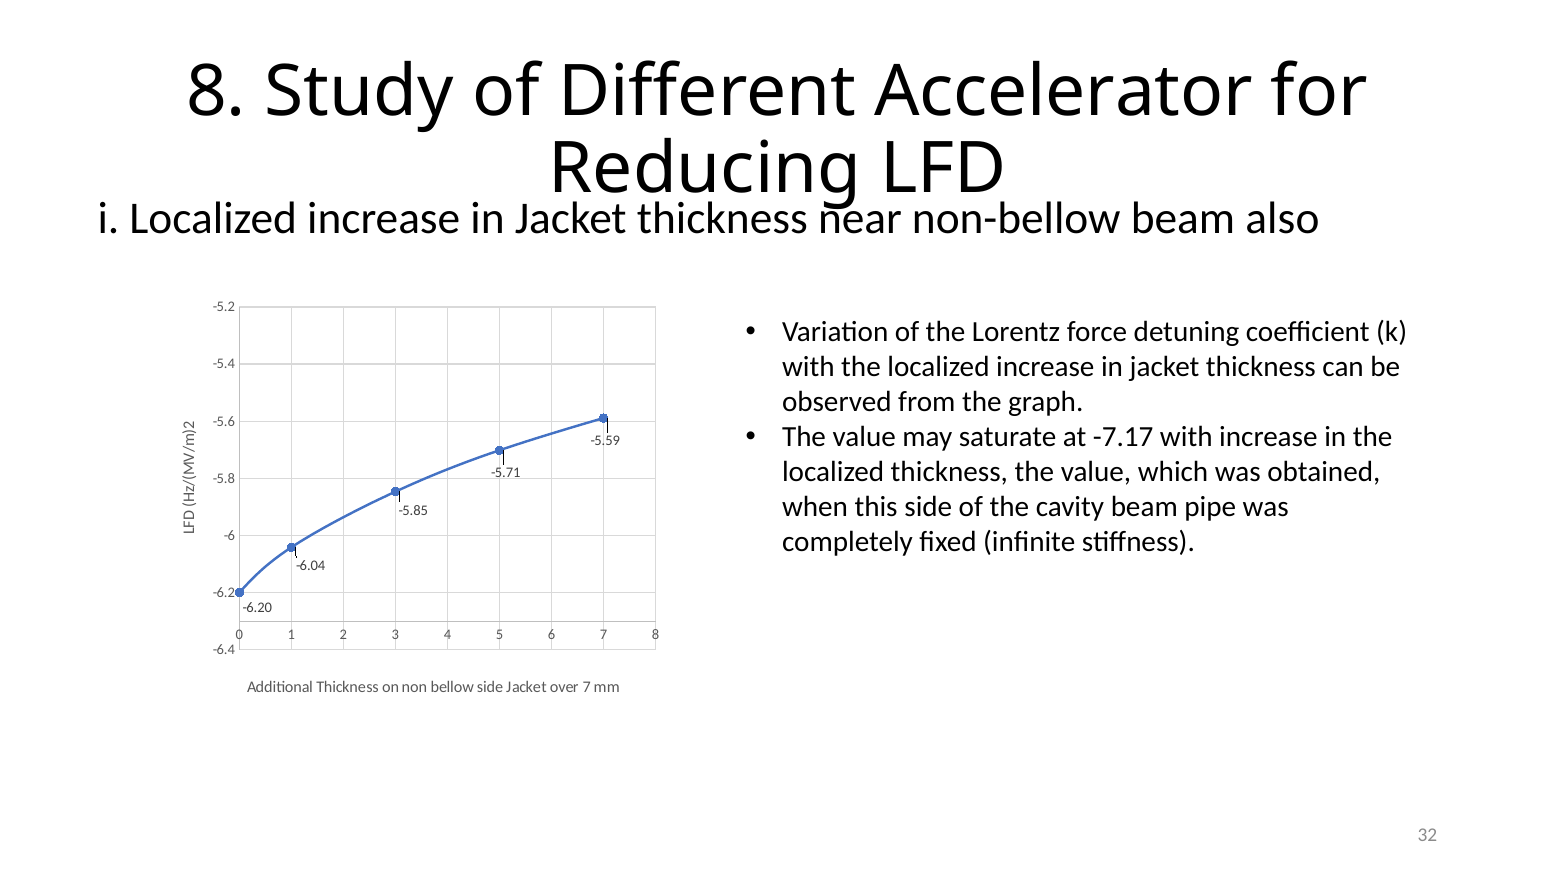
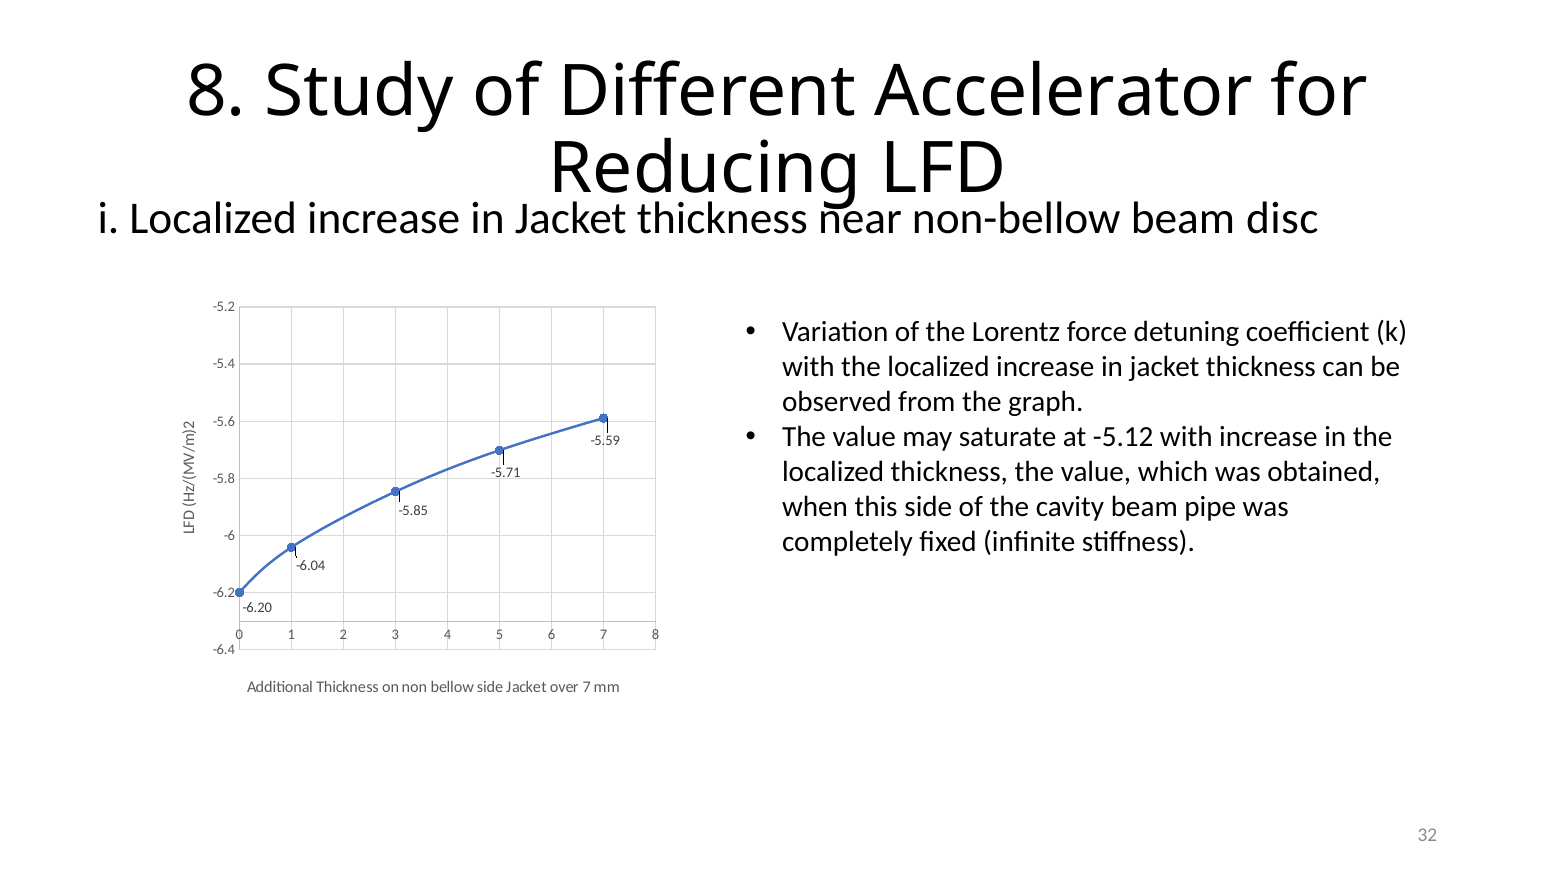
also: also -> disc (1282, 219)
-7.17: -7.17 -> -5.12 (1123, 437)
